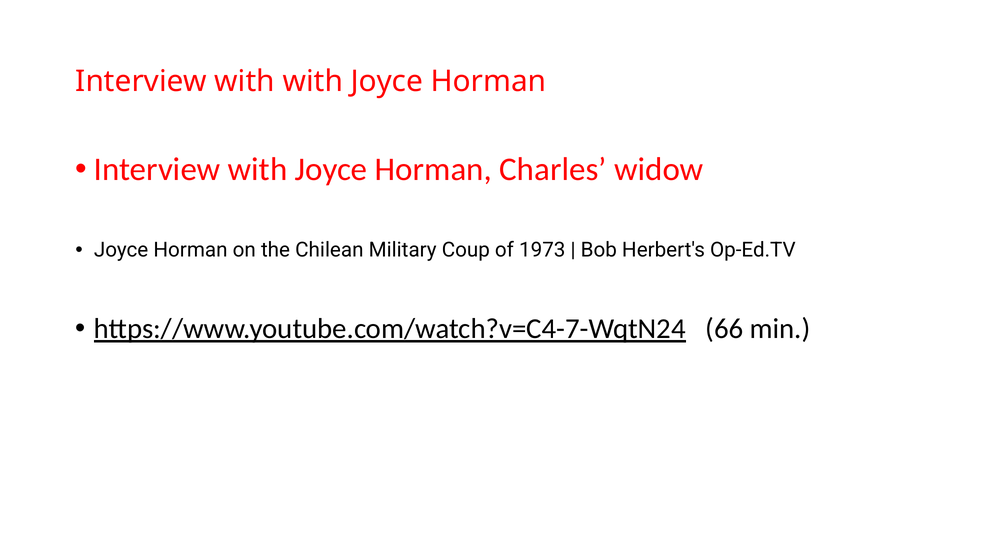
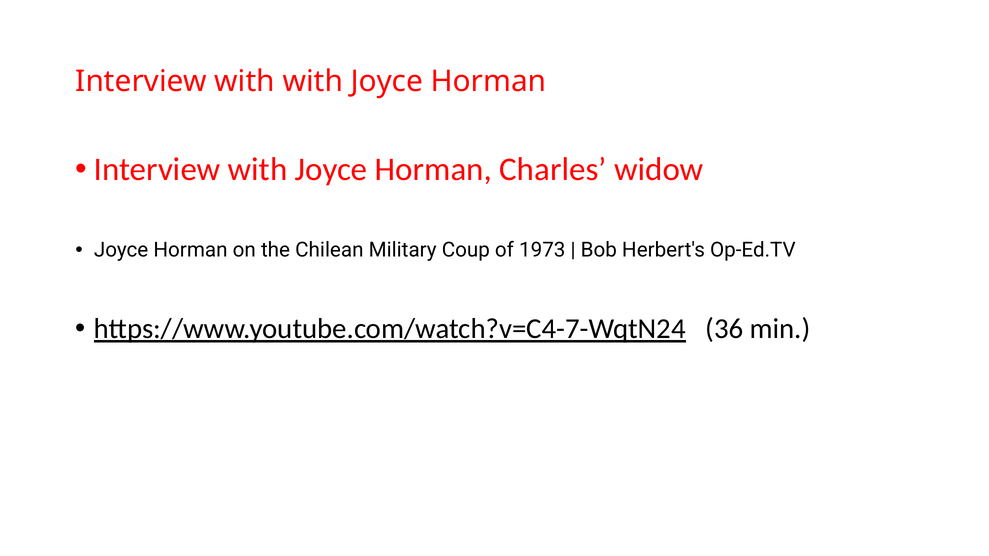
66: 66 -> 36 (724, 329)
